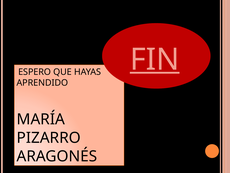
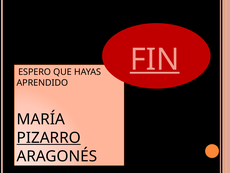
PIZARRO underline: none -> present (49, 137)
